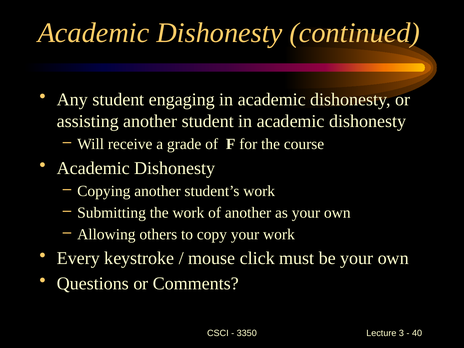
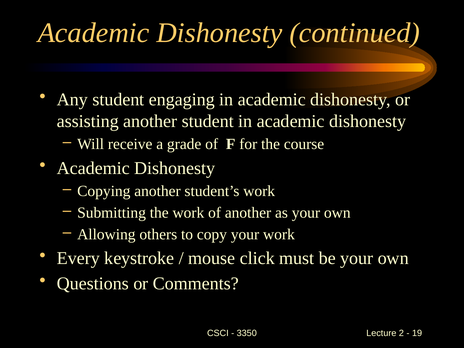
3: 3 -> 2 (401, 333)
40: 40 -> 19 (417, 333)
